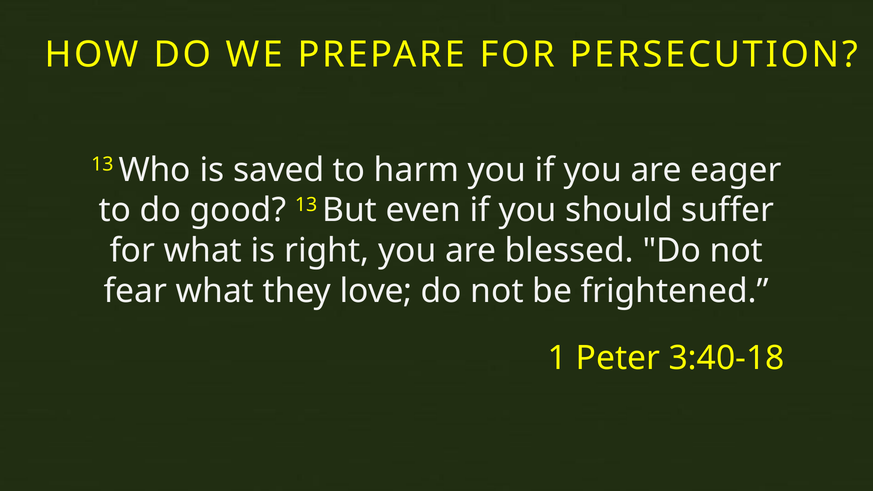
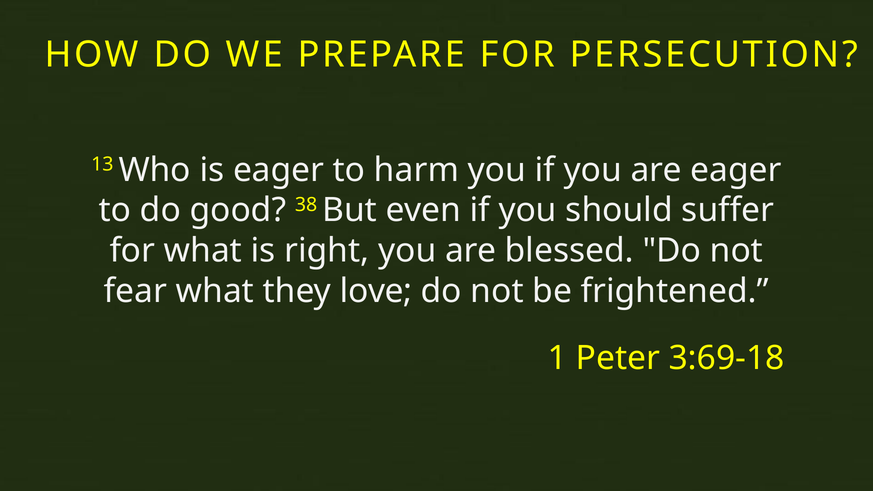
is saved: saved -> eager (279, 170)
good 13: 13 -> 38 (306, 205)
3:40-18: 3:40-18 -> 3:69-18 (727, 358)
